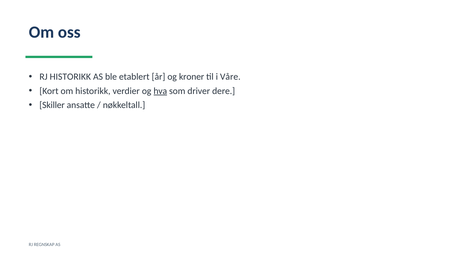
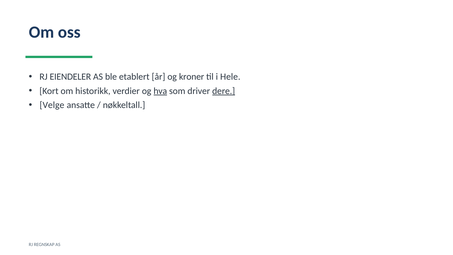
RJ HISTORIKK: HISTORIKK -> EIENDELER (70, 77)
Våre: Våre -> Hele (230, 77)
dere underline: none -> present (224, 91)
Skiller: Skiller -> Velge (52, 105)
